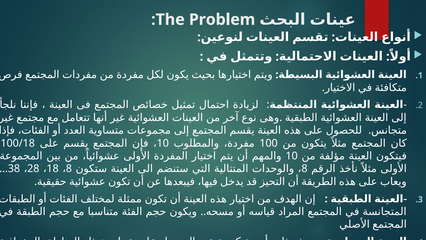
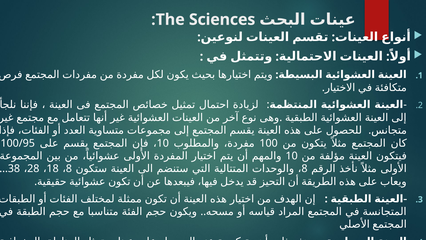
Problem: Problem -> Sciences (222, 20)
100/18: 100/18 -> 100/95 (18, 143)
